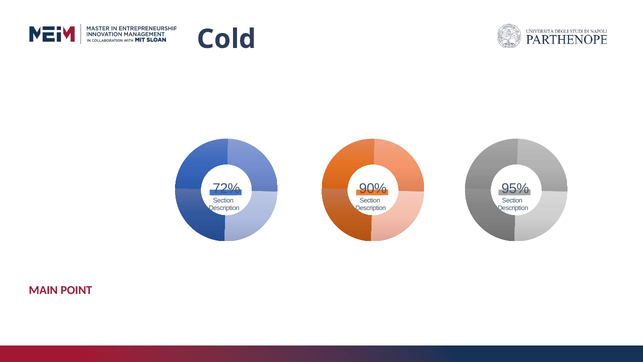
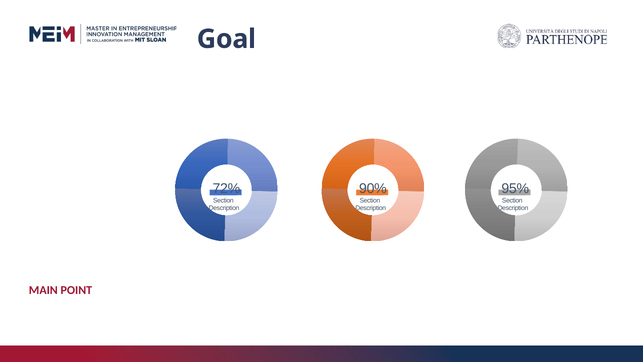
Cold: Cold -> Goal (226, 39)
